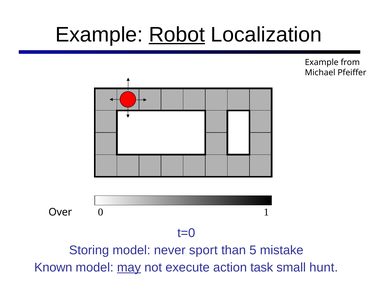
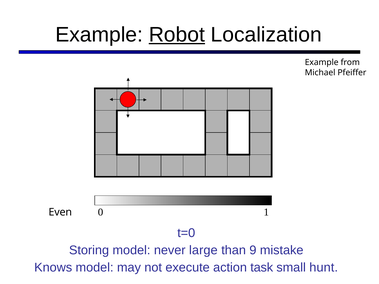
Over: Over -> Even (60, 212)
sport: sport -> large (203, 250)
5: 5 -> 9 (253, 250)
Known: Known -> Knows (53, 268)
may underline: present -> none (129, 268)
